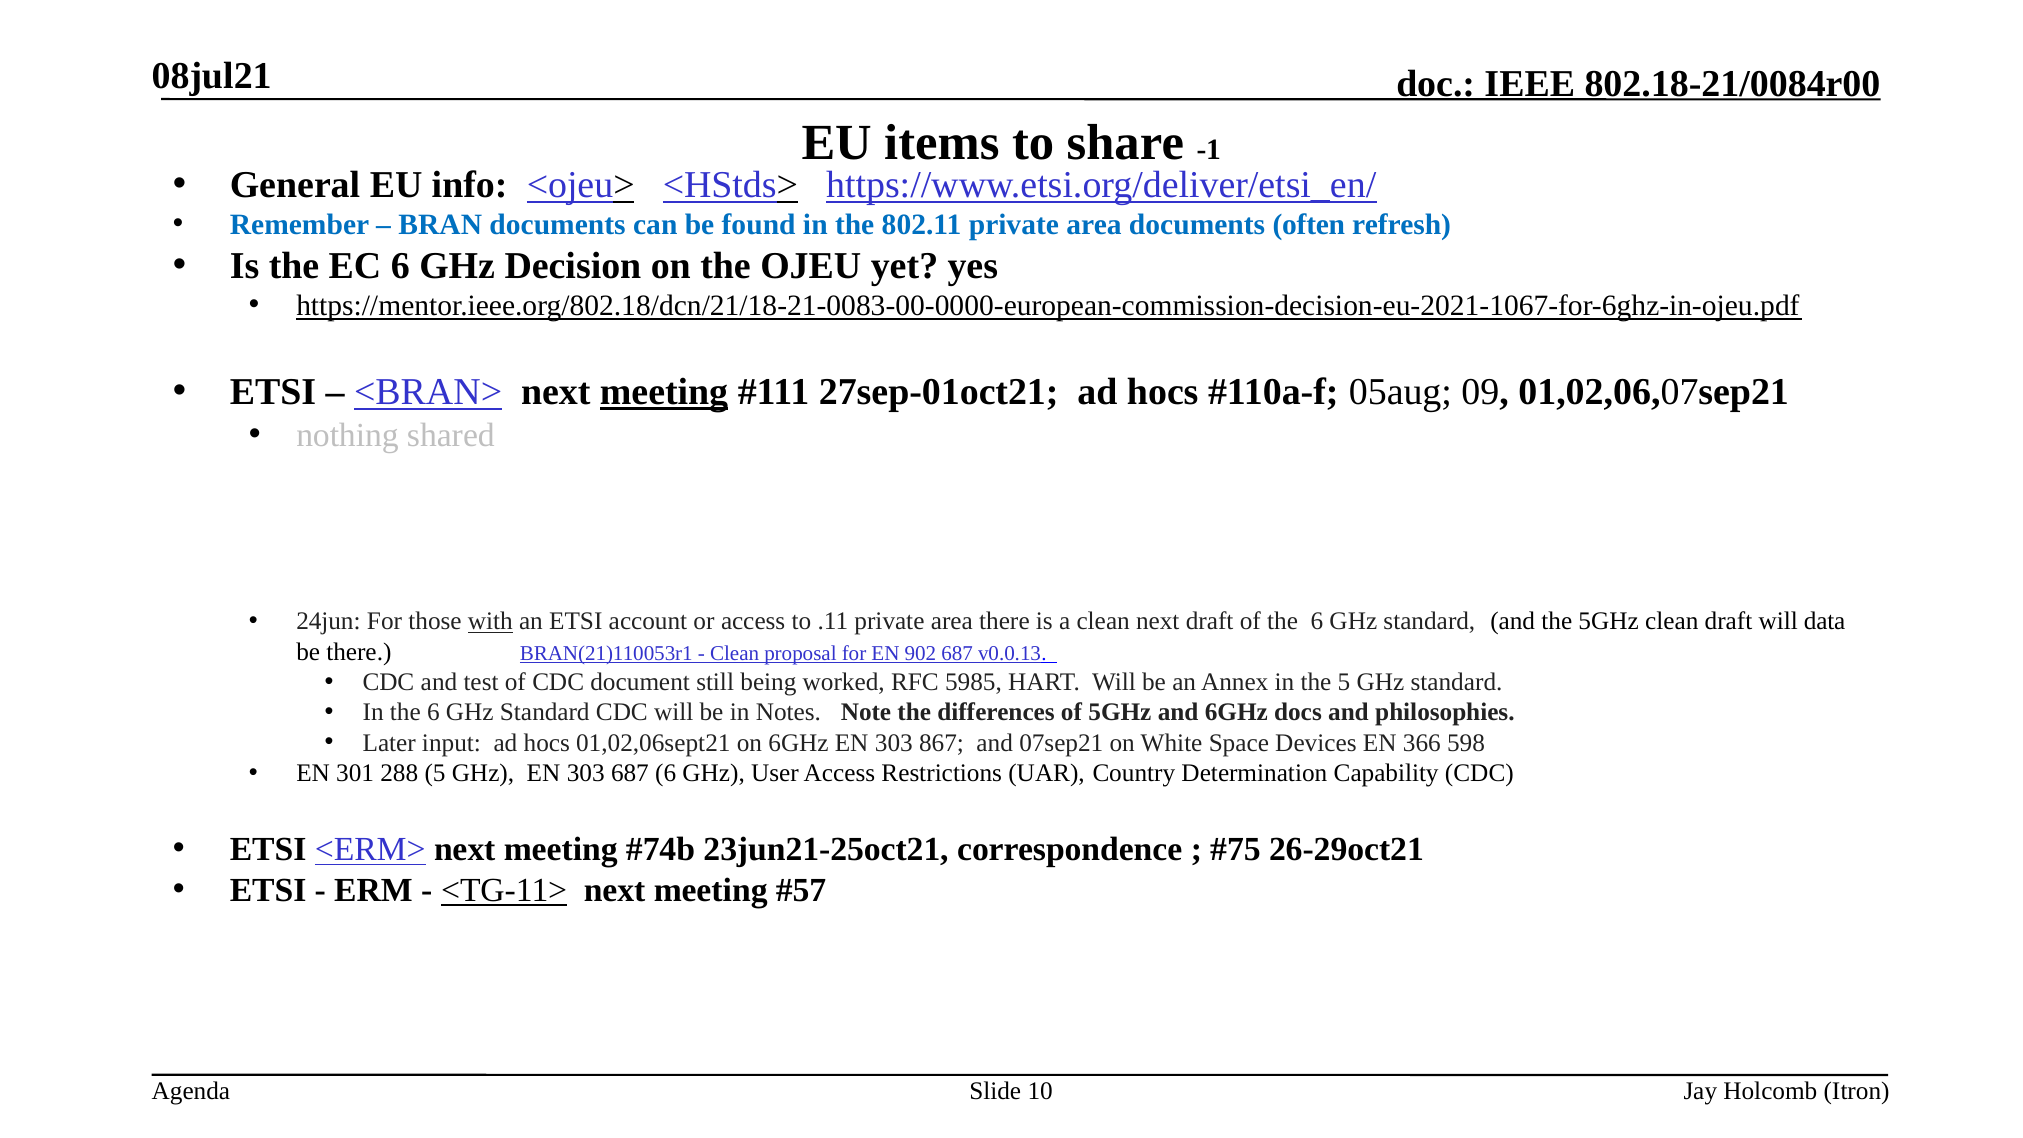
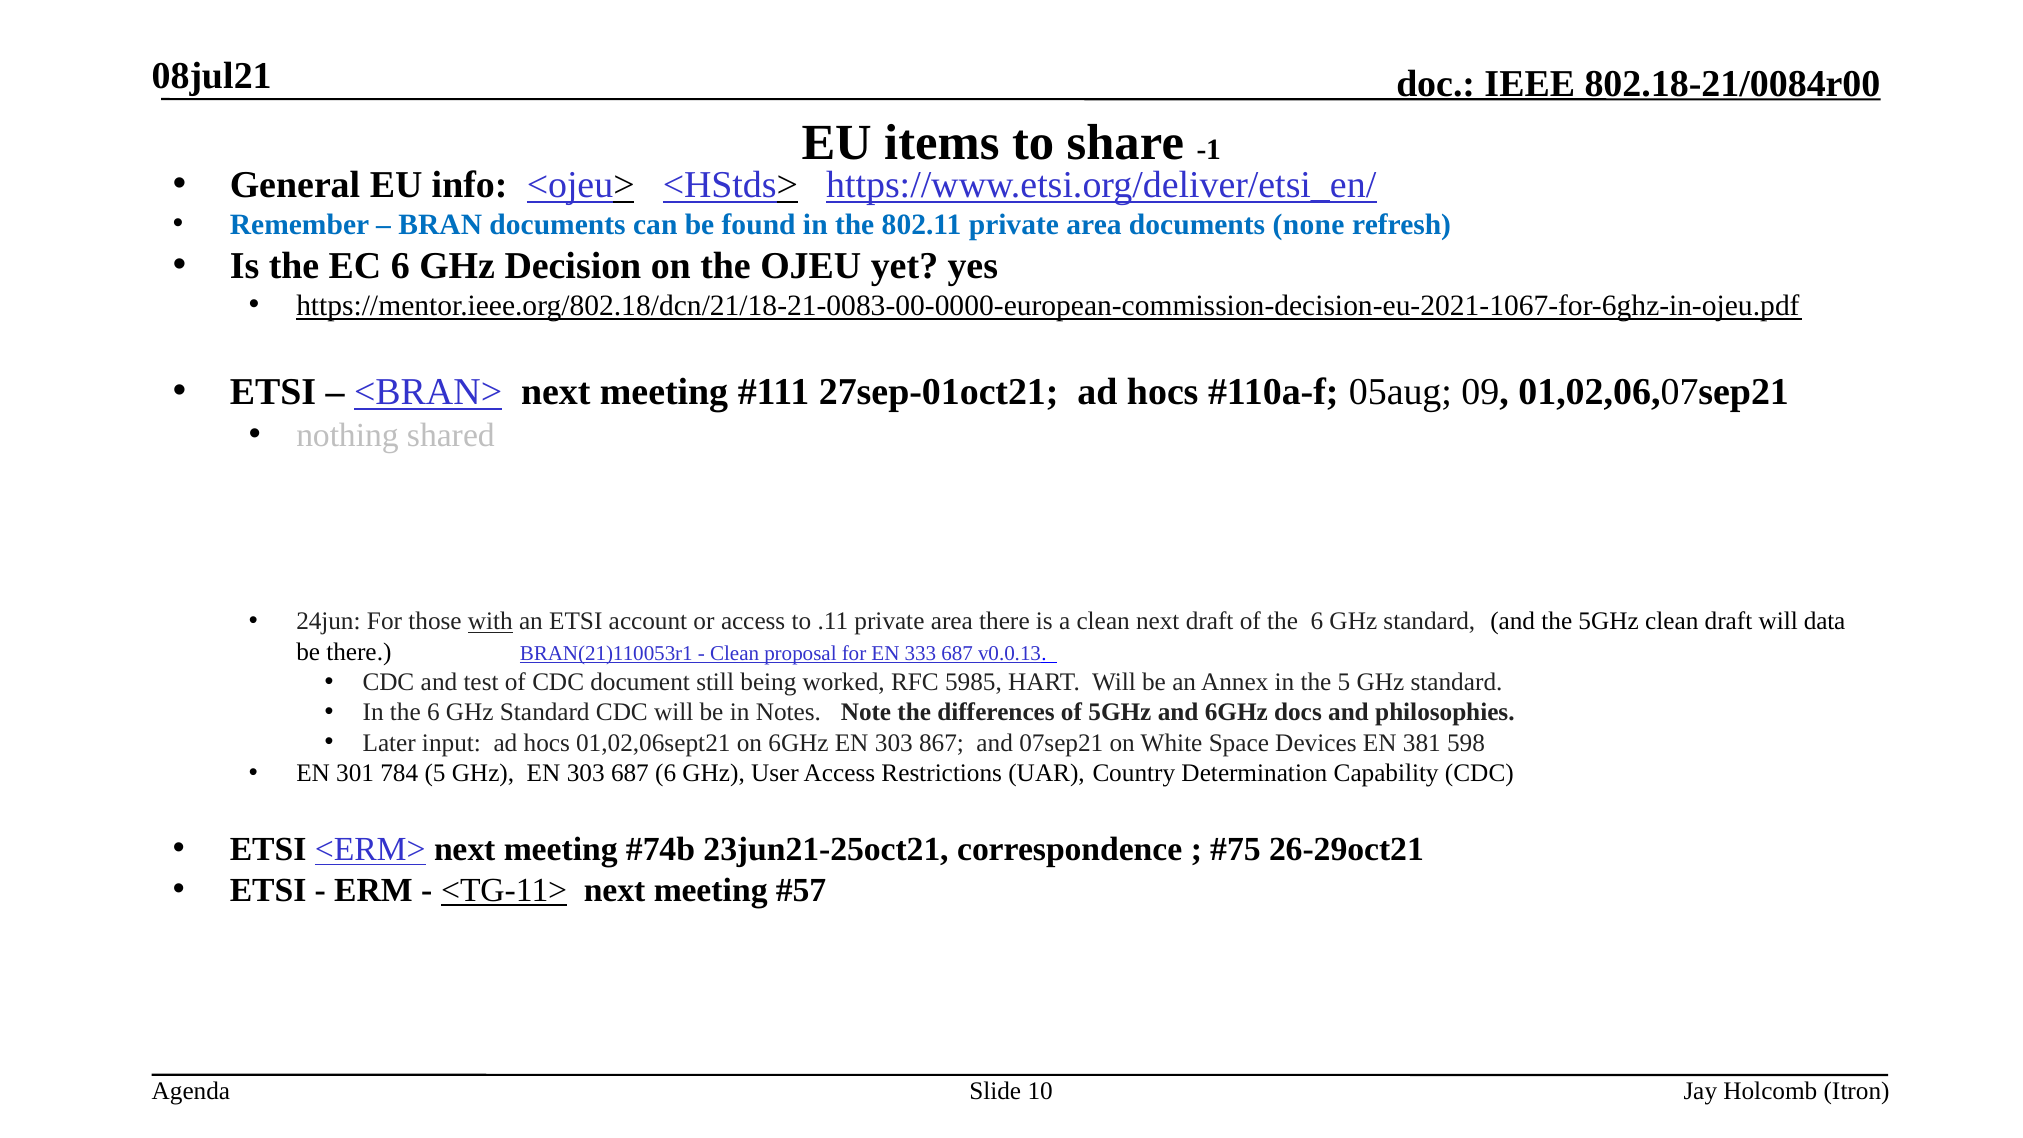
often: often -> none (1309, 225)
meeting underline: present -> none (664, 392)
902: 902 -> 333 (920, 653)
366: 366 -> 381 (1422, 743)
288: 288 -> 784 (399, 773)
